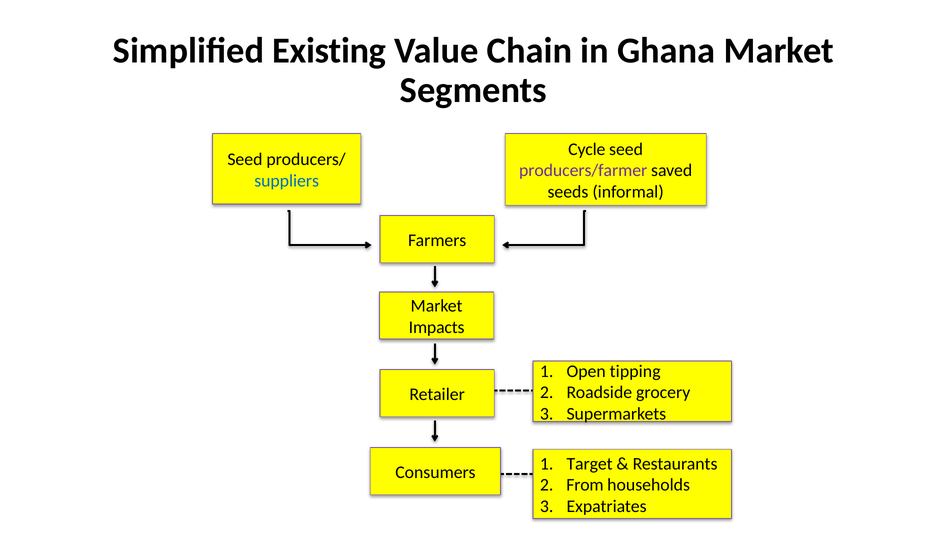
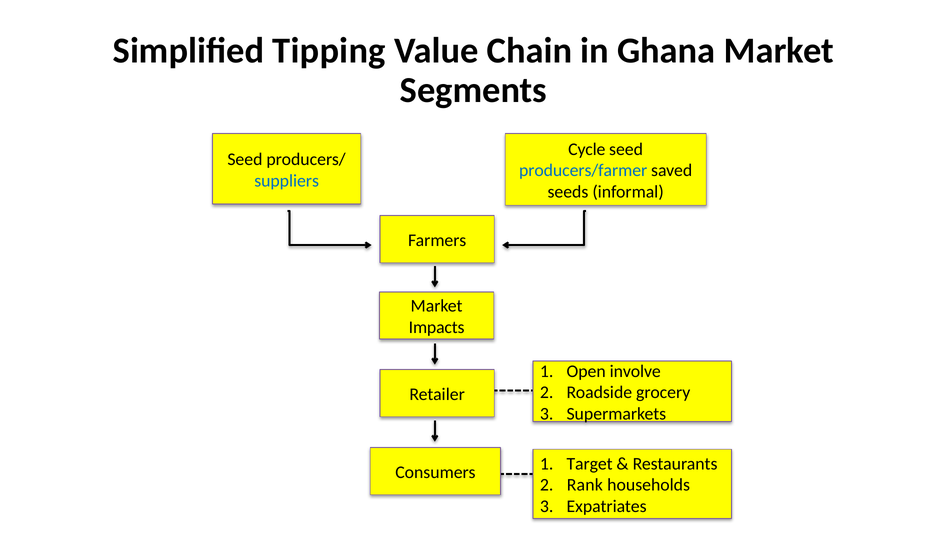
Existing: Existing -> Tipping (329, 51)
producers/farmer colour: purple -> blue (583, 170)
tipping: tipping -> involve (635, 371)
From: From -> Rank (585, 485)
